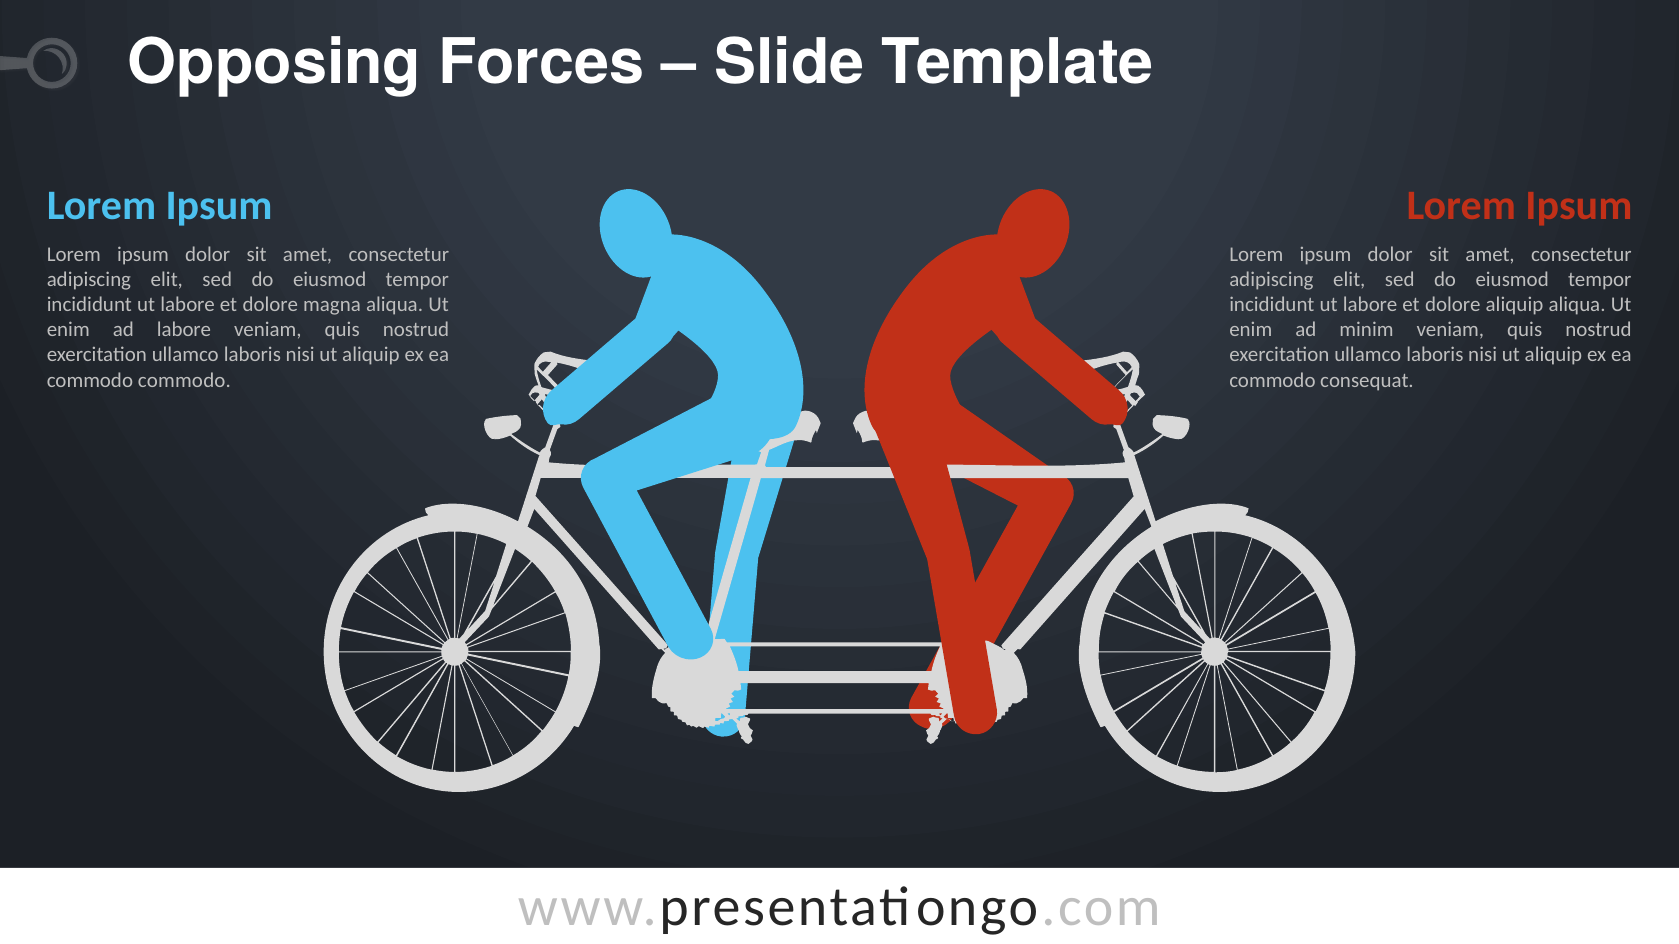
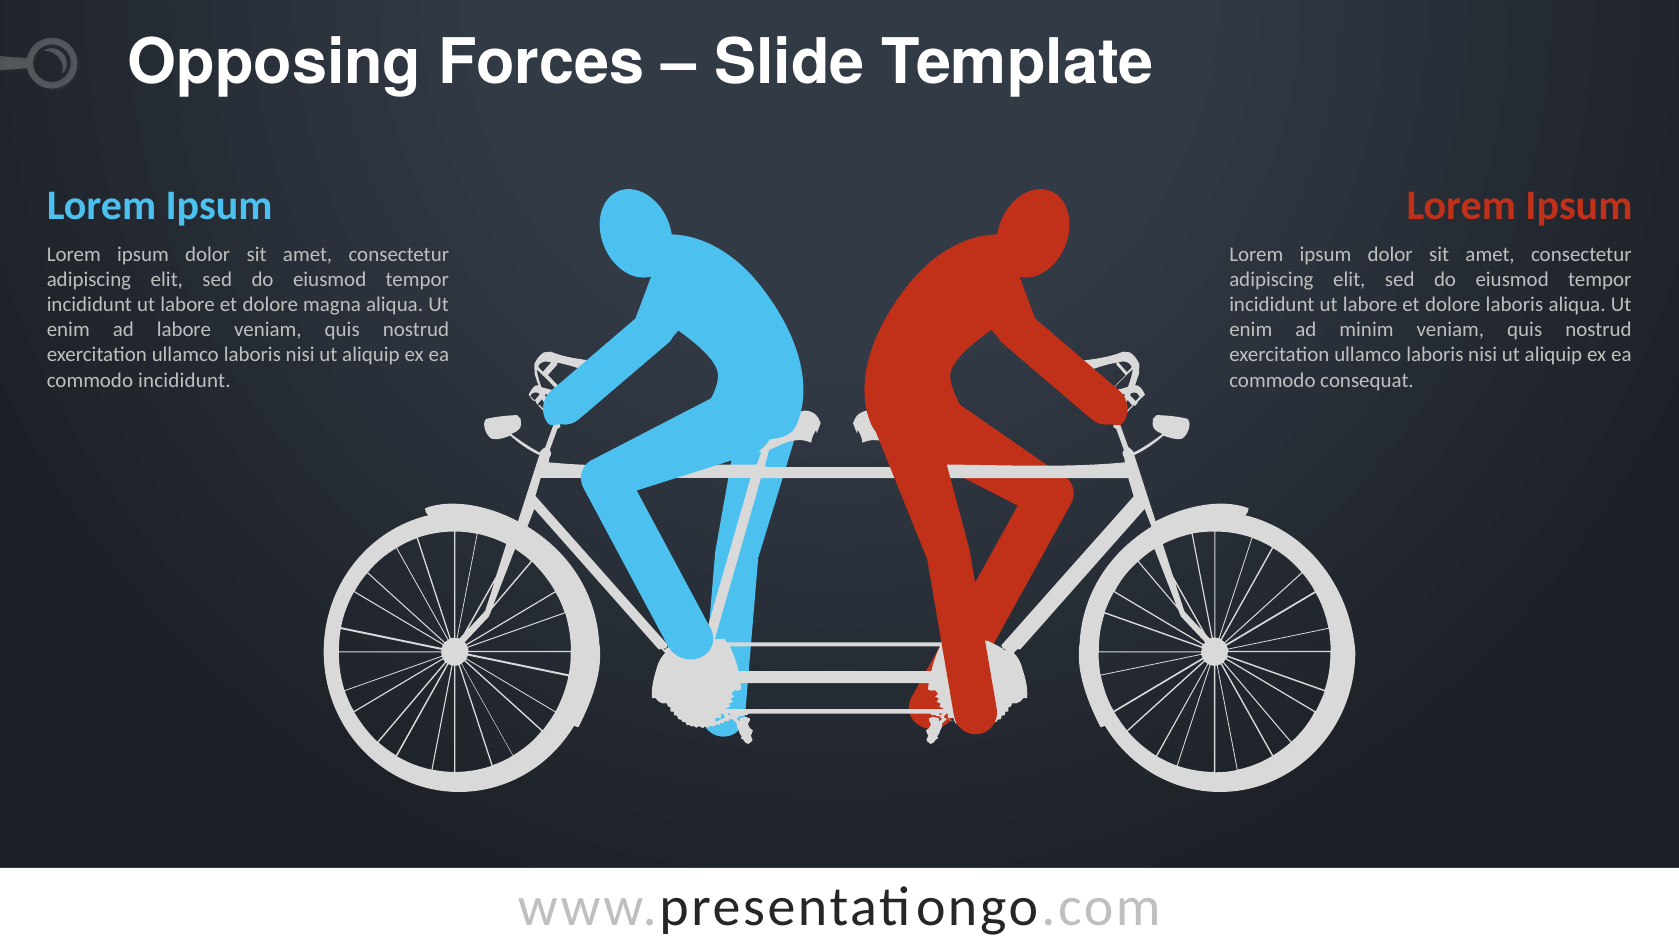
dolore aliquip: aliquip -> laboris (1514, 305)
commodo commodo: commodo -> incididunt (184, 380)
